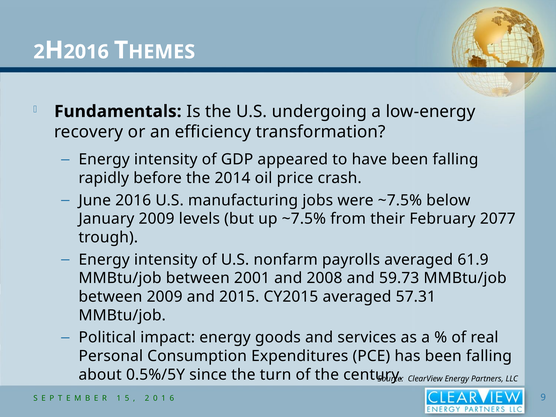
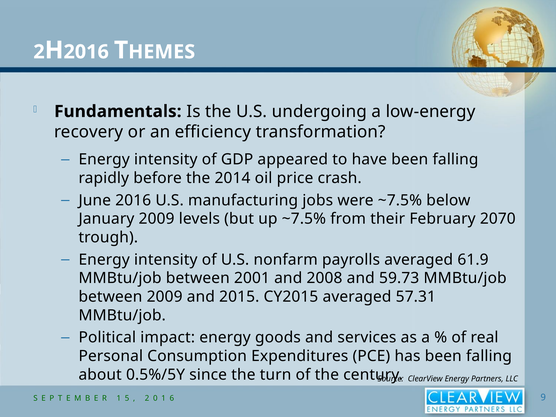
2077: 2077 -> 2070 (498, 219)
